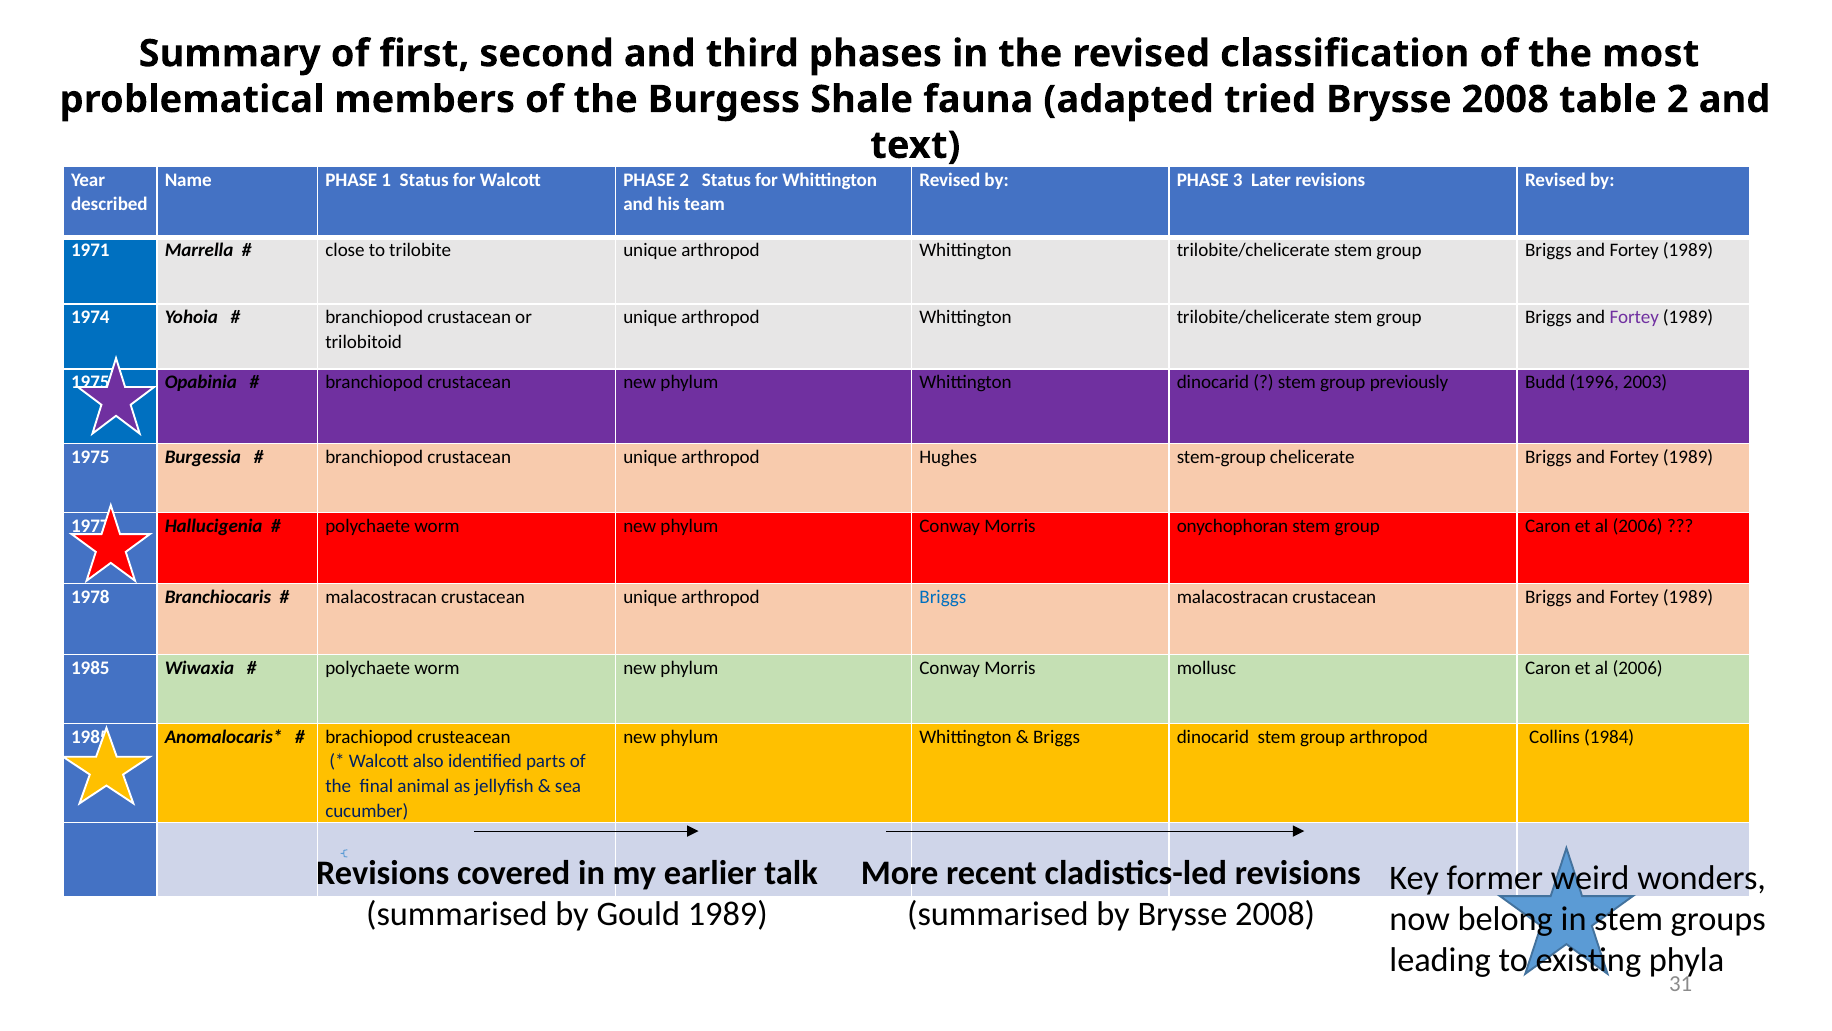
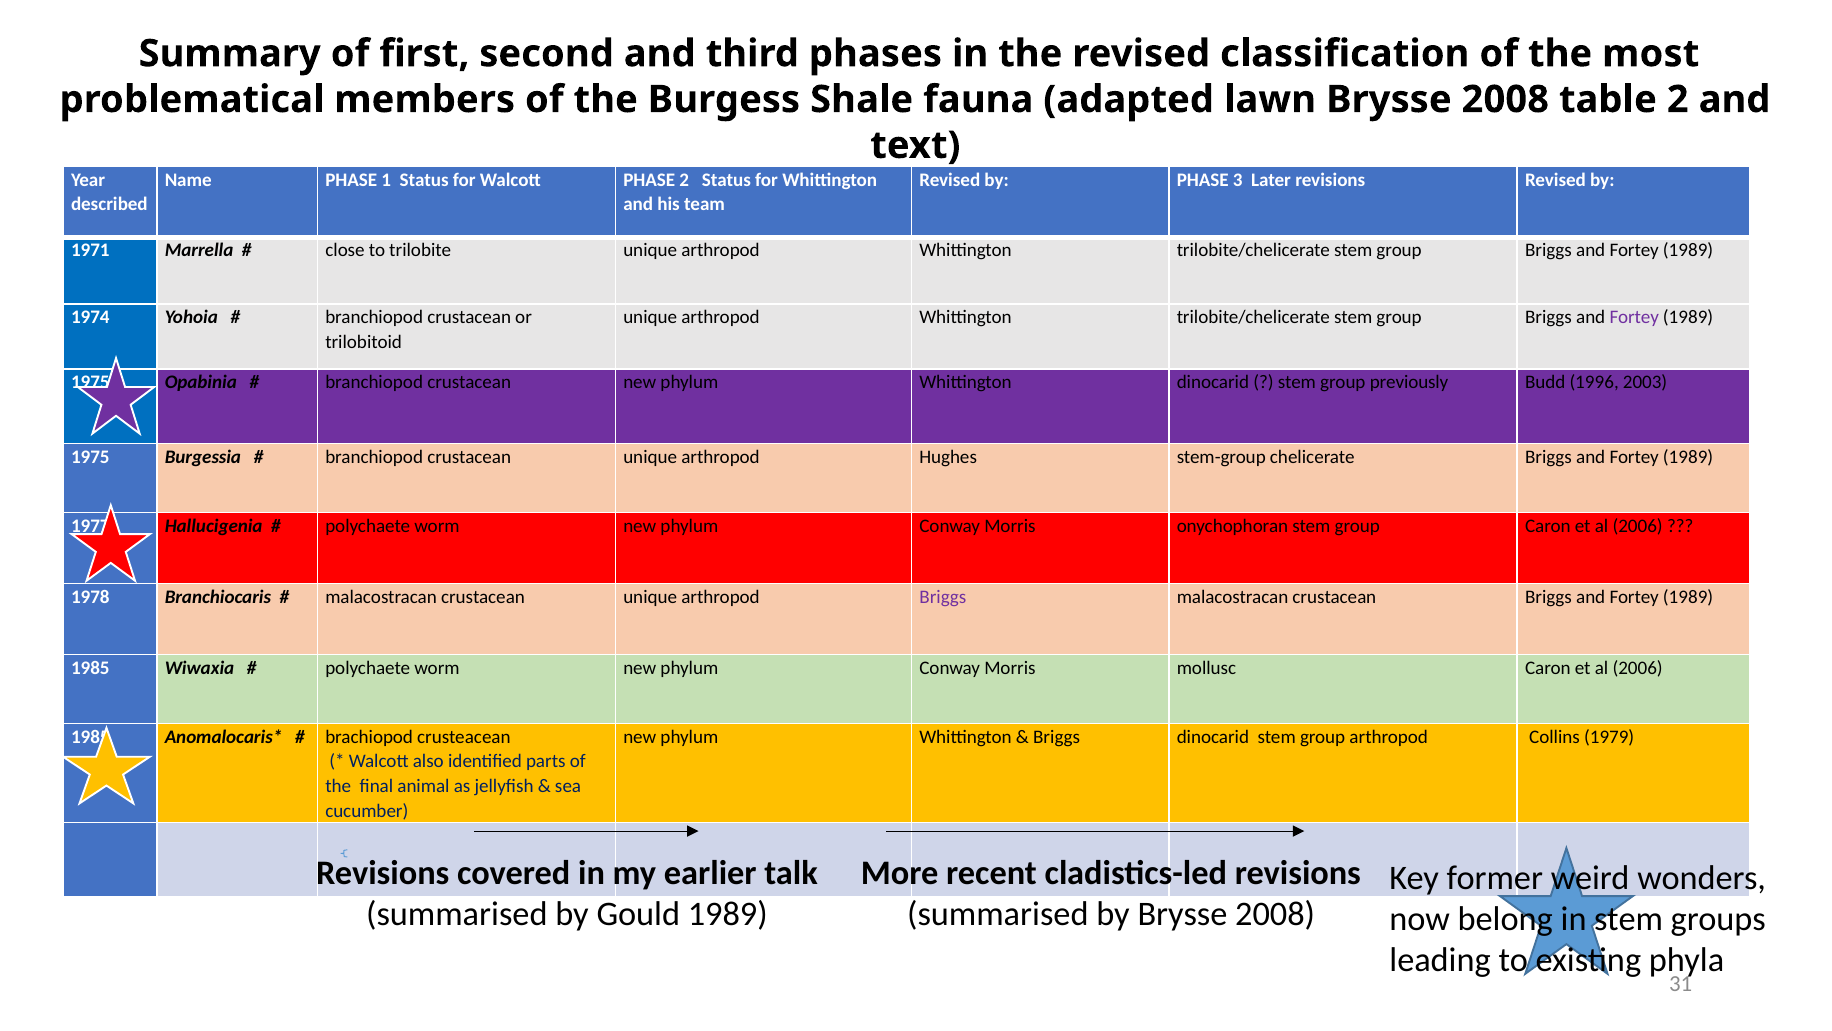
tried: tried -> lawn (1270, 99)
Briggs colour: blue -> purple (943, 596)
1984: 1984 -> 1979 (1609, 736)
